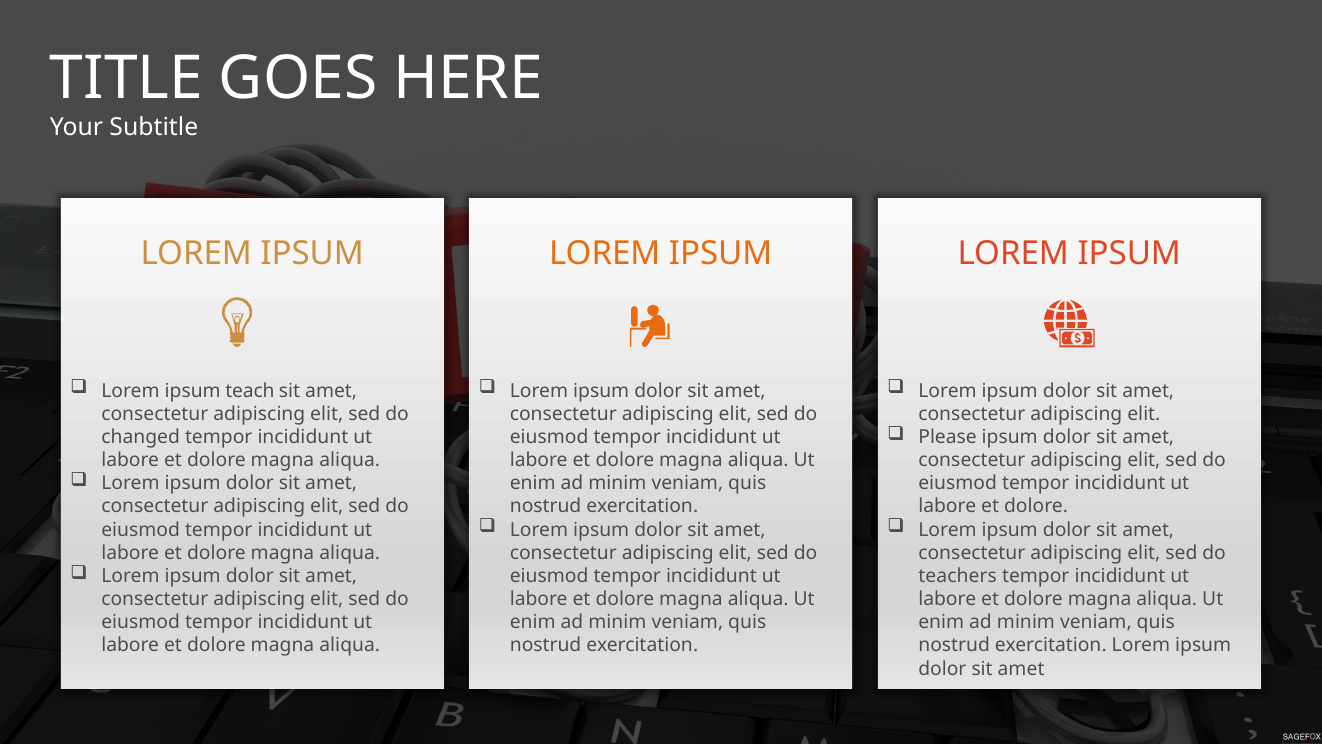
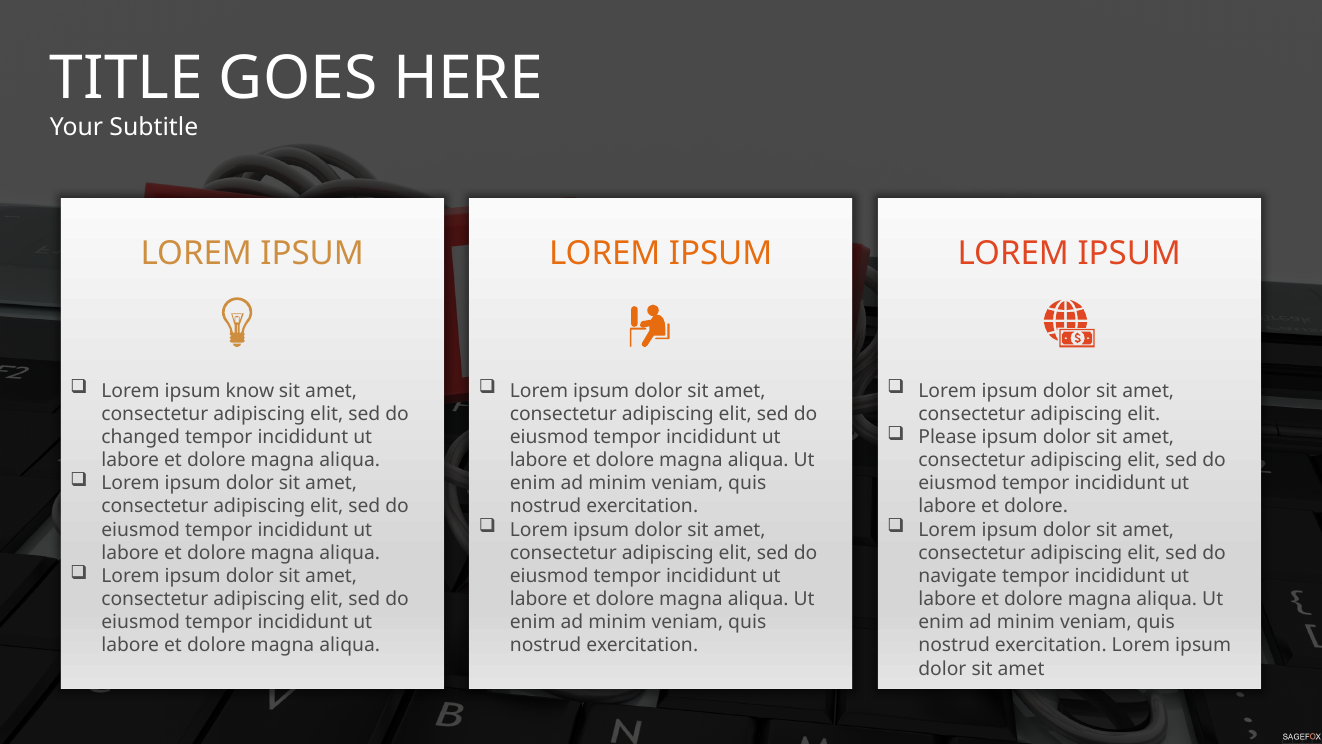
teach: teach -> know (250, 391)
teachers: teachers -> navigate (958, 576)
